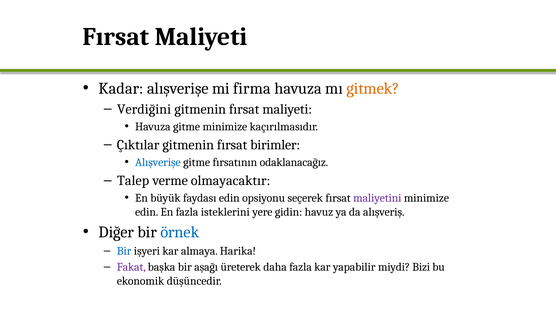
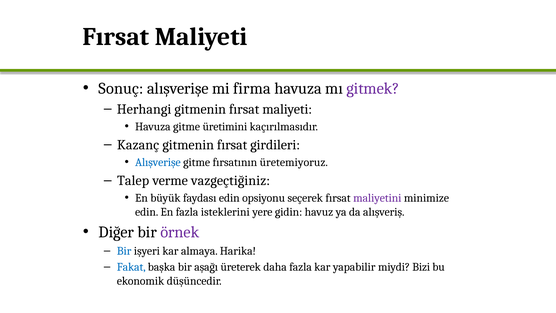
Kadar: Kadar -> Sonuç (121, 88)
gitmek colour: orange -> purple (373, 88)
Verdiğini: Verdiğini -> Herhangi (144, 109)
gitme minimize: minimize -> üretimini (225, 126)
Çıktılar: Çıktılar -> Kazanç (138, 145)
birimler: birimler -> girdileri (275, 145)
odaklanacağız: odaklanacağız -> üretemiyoruz (294, 162)
olmayacaktır: olmayacaktır -> vazgeçtiğiniz (231, 180)
örnek colour: blue -> purple (180, 232)
Fakat colour: purple -> blue (131, 267)
